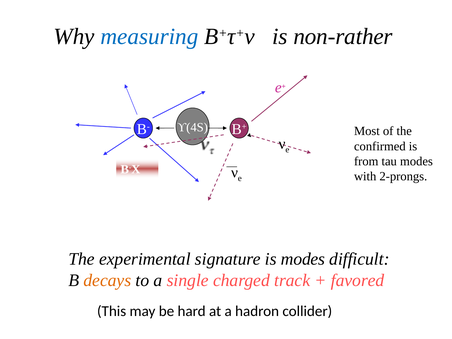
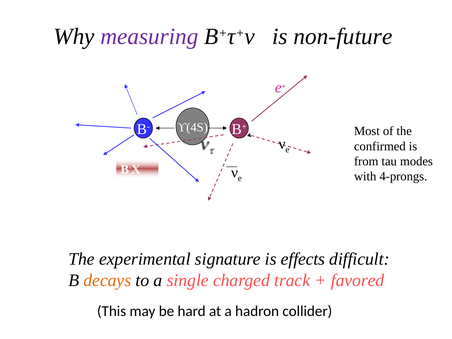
measuring colour: blue -> purple (149, 37)
non-rather: non-rather -> non-future (343, 37)
2-prongs: 2-prongs -> 4-prongs (403, 176)
is modes: modes -> effects (303, 259)
